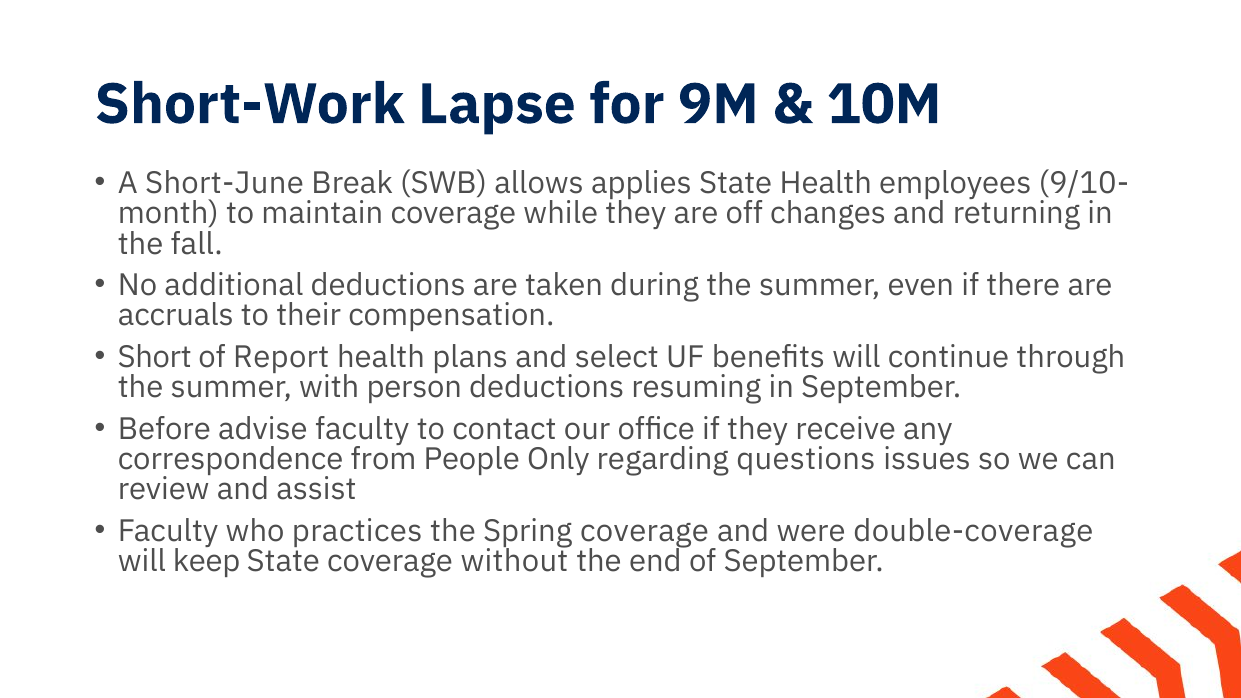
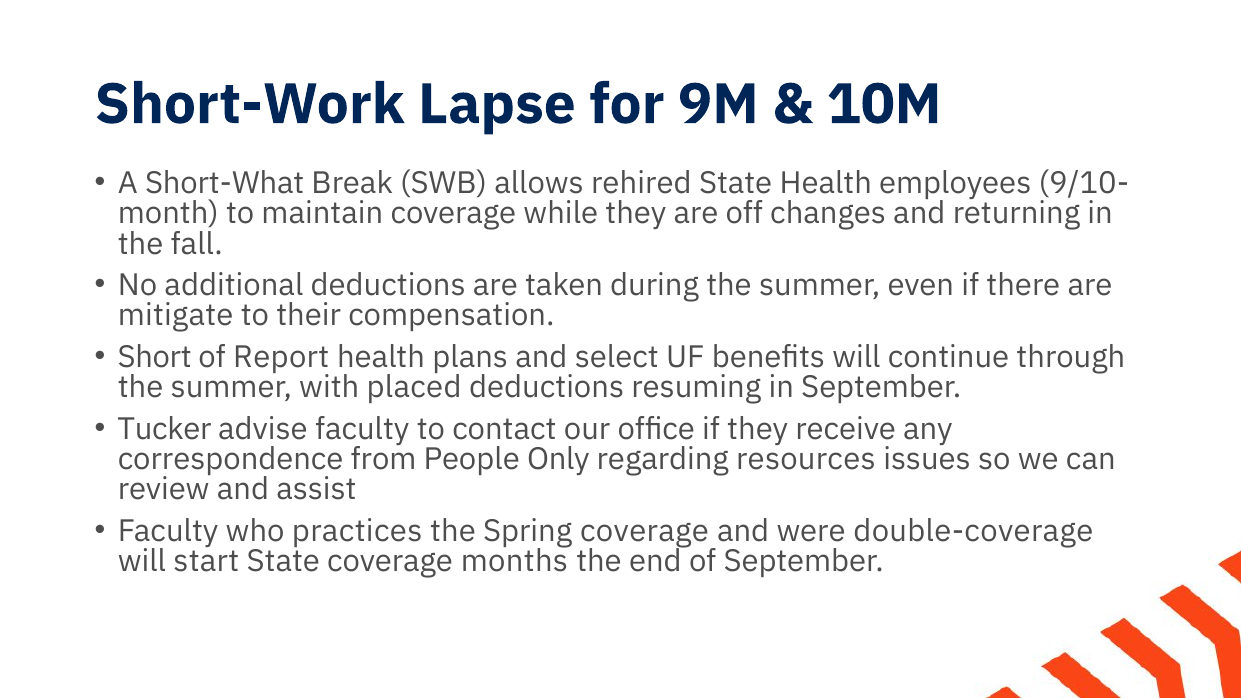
Short-June: Short-June -> Short-What (225, 184)
applies: applies -> rehired (641, 184)
accruals: accruals -> mitigate (176, 316)
person: person -> placed (414, 388)
Before: Before -> Tucker (164, 429)
questions: questions -> resources (806, 460)
keep: keep -> start (206, 562)
without: without -> months (514, 562)
